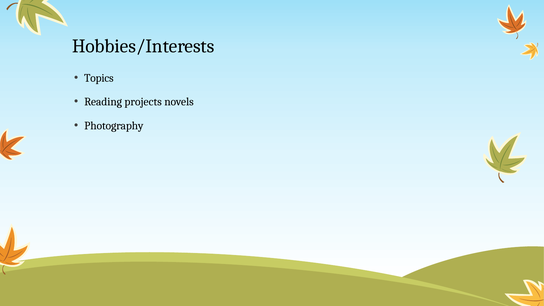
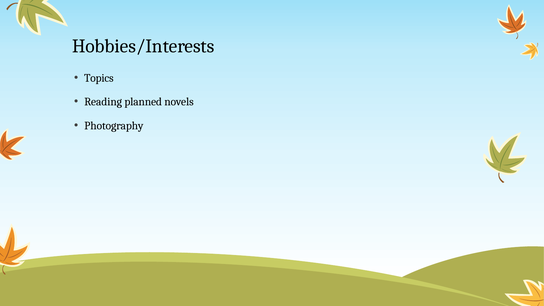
projects: projects -> planned (143, 102)
